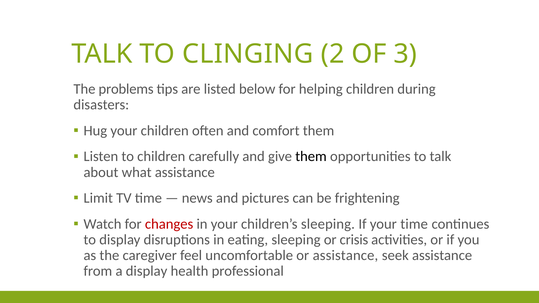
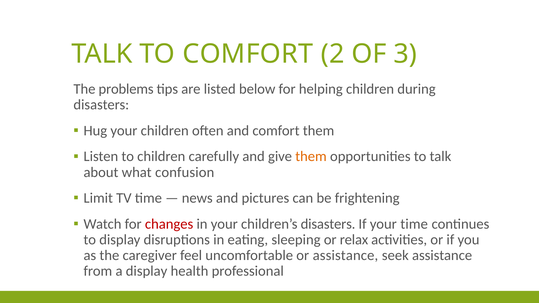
TO CLINGING: CLINGING -> COMFORT (248, 54)
them colour: black -> orange (311, 157)
what assistance: assistance -> confusion (185, 172)
children’s sleeping: sleeping -> disasters (328, 224)
crisis: crisis -> relax (354, 240)
